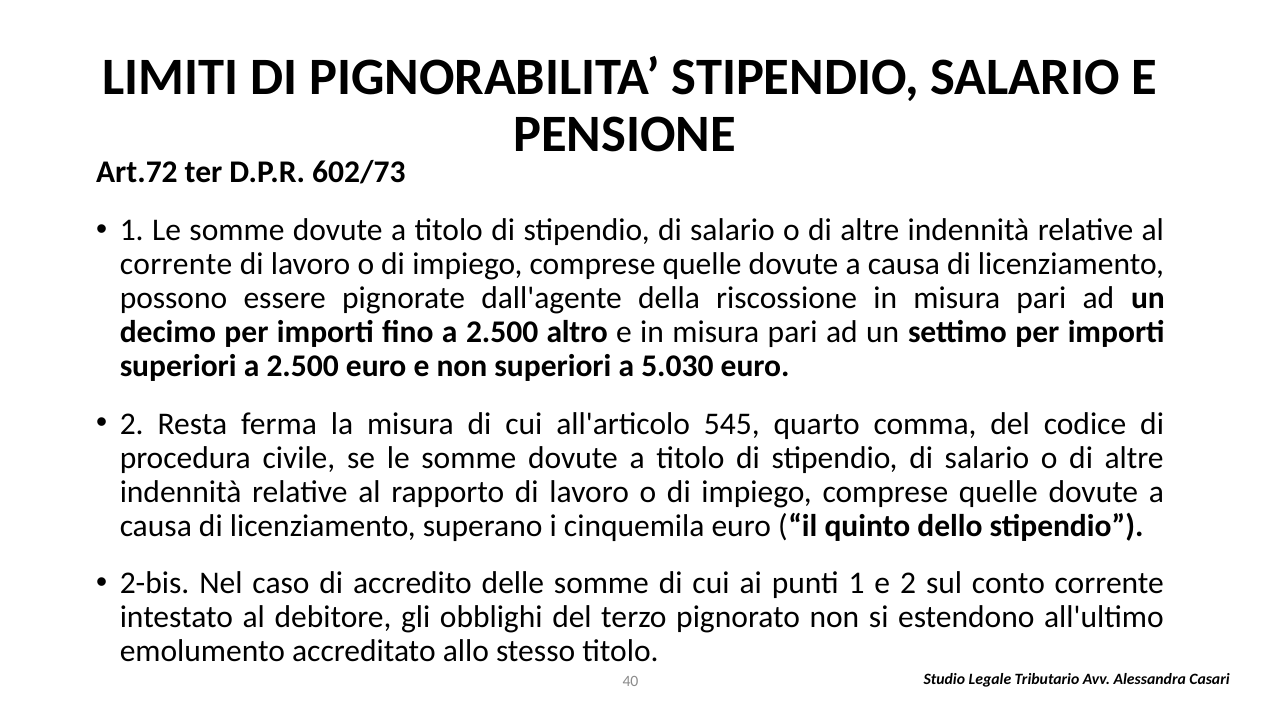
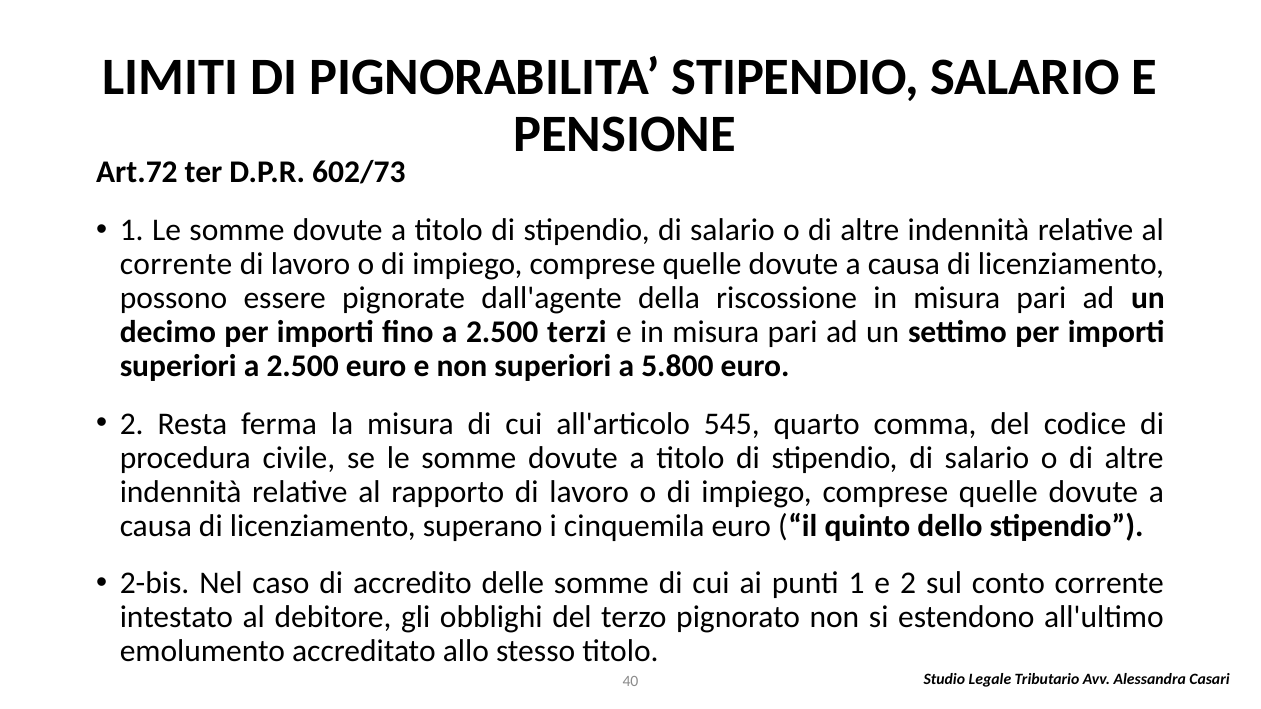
altro: altro -> terzi (577, 332)
5.030: 5.030 -> 5.800 (677, 366)
